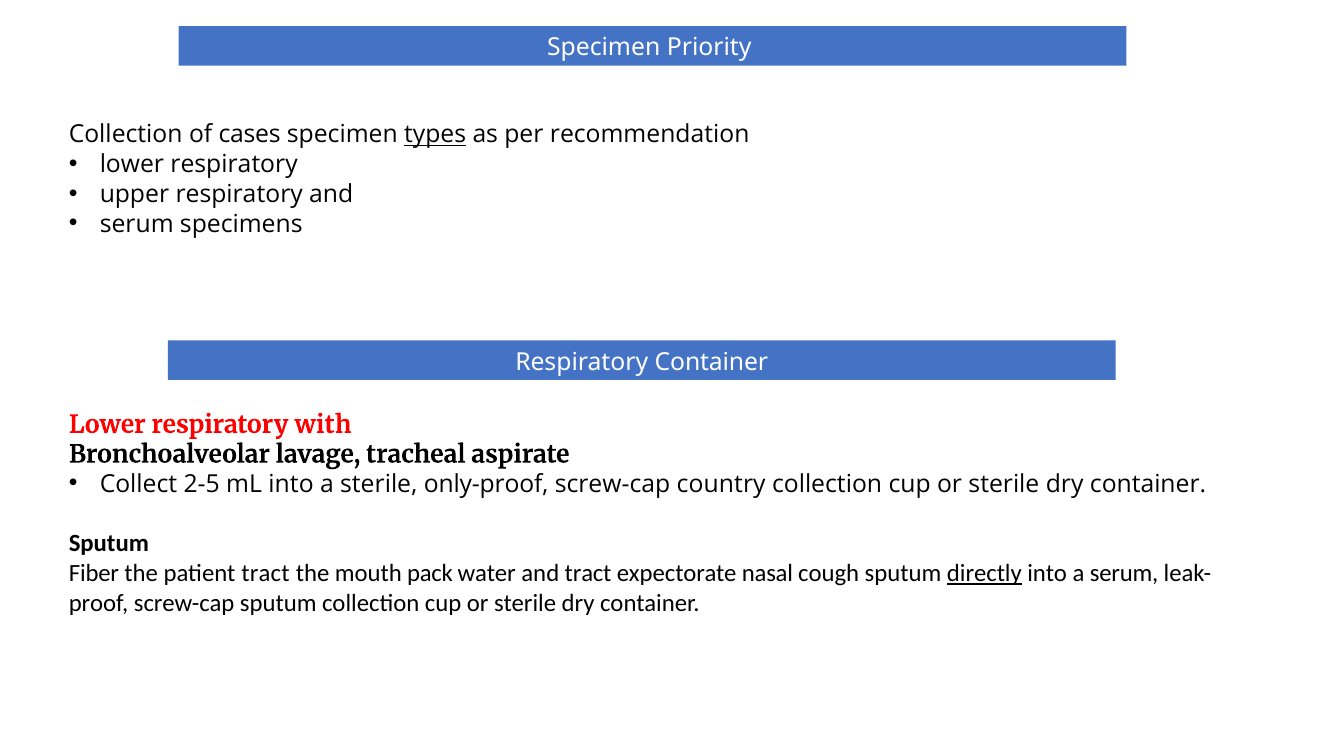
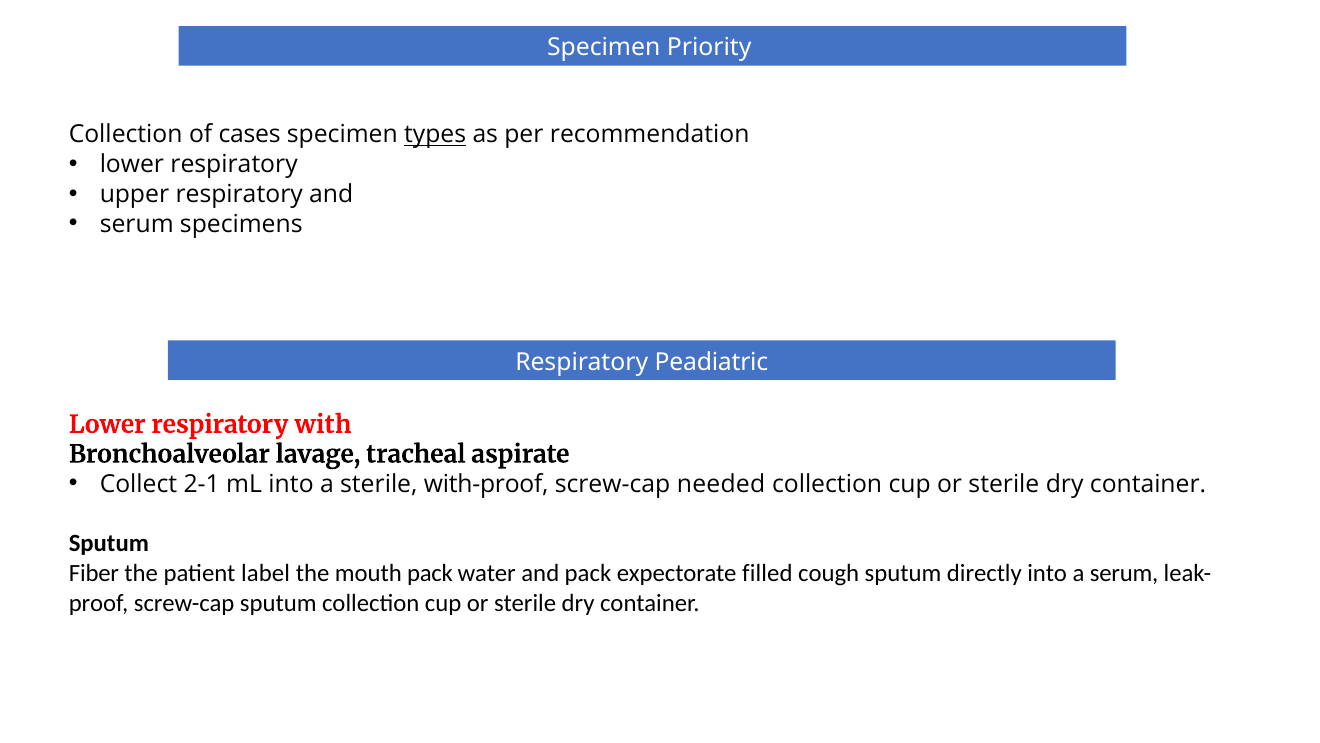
Respiratory Container: Container -> Peadiatric (711, 362)
2-5: 2-5 -> 2-1 (202, 484)
only-proof: only-proof -> with-proof (486, 484)
country: country -> needed (721, 484)
patient tract: tract -> label (266, 573)
and tract: tract -> pack (588, 573)
nasal: nasal -> filled (767, 573)
directly underline: present -> none (984, 573)
